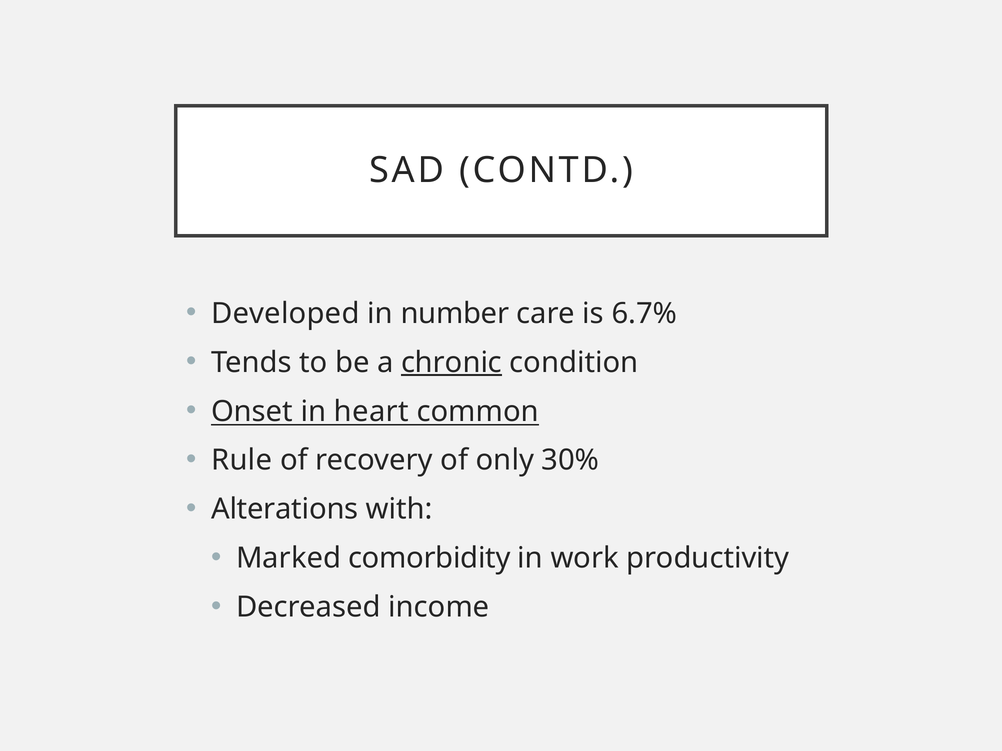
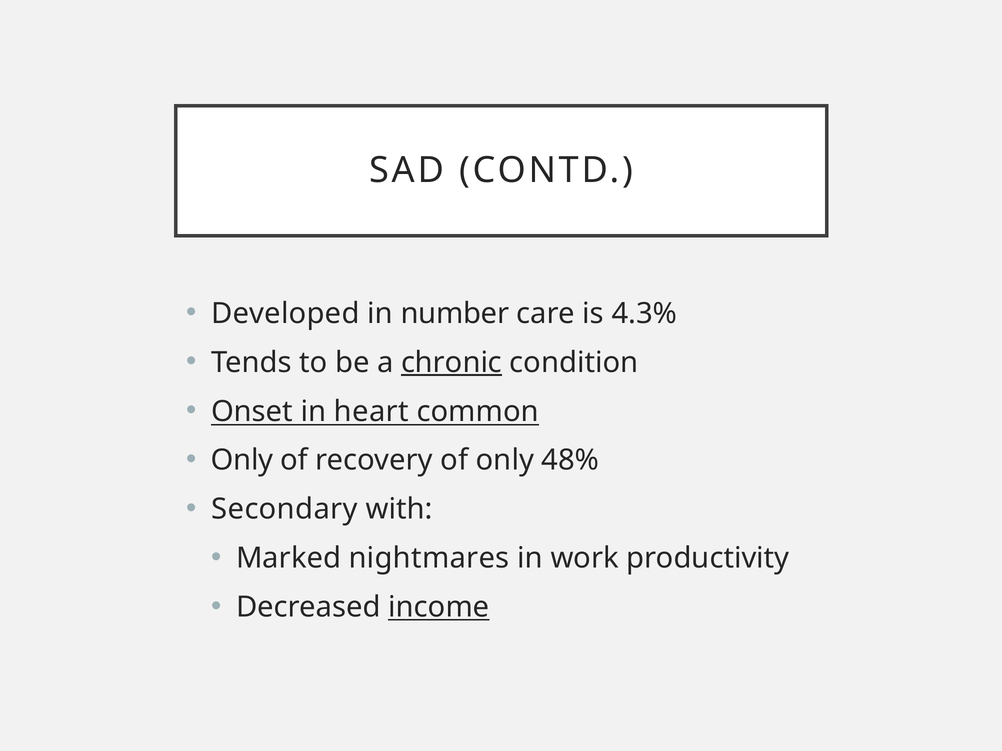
6.7%: 6.7% -> 4.3% (644, 314)
Rule: Rule -> Only (242, 461)
30%: 30% -> 48% (570, 461)
Alterations: Alterations -> Secondary (284, 510)
comorbidity: comorbidity -> nightmares (429, 559)
income underline: none -> present (439, 608)
